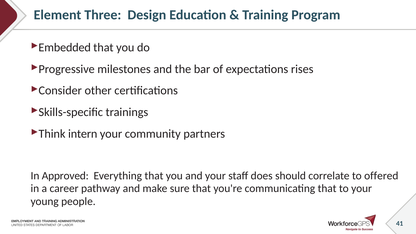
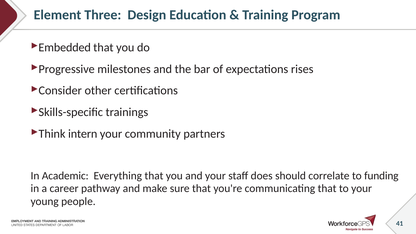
Approved: Approved -> Academic (65, 176)
offered: offered -> funding (381, 176)
